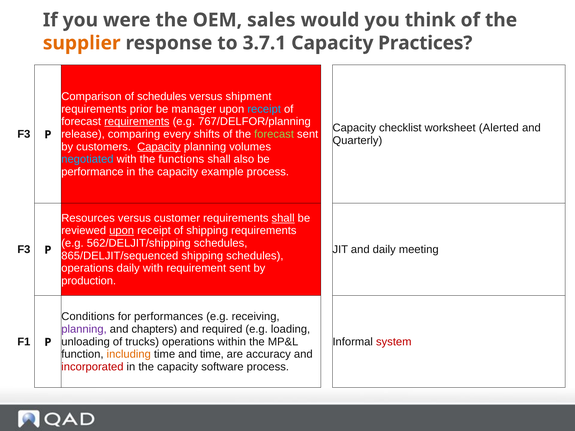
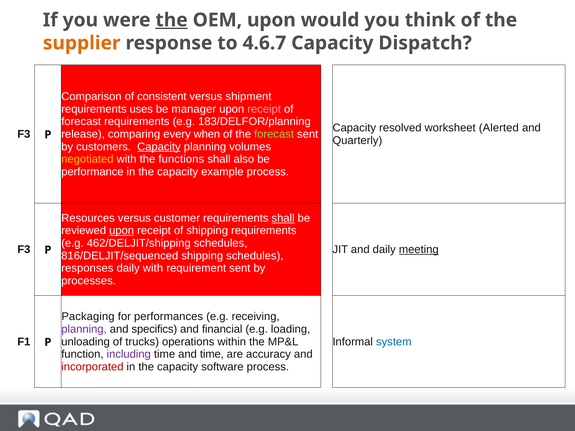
the underline: none -> present (172, 20)
OEM sales: sales -> upon (271, 20)
3.7.1: 3.7.1 -> 4.6.7 (264, 43)
Practices: Practices -> Dispatch (425, 43)
of schedules: schedules -> consistent (162, 97)
prior: prior -> uses (141, 109)
receipt colour: light blue -> pink (264, 109)
requirements underline: present -> none (137, 122)
767/DELFOR/planning: 767/DELFOR/planning -> 183/DELFOR/planning (254, 122)
checklist: checklist -> resolved (400, 128)
shifts: shifts -> when (207, 134)
negotiated colour: light blue -> yellow (87, 159)
562/DELJIT/shipping: 562/DELJIT/shipping -> 462/DELJIT/shipping (139, 243)
meeting underline: none -> present (419, 250)
865/DELJIT/sequenced: 865/DELJIT/sequenced -> 816/DELJIT/sequenced (120, 256)
operations: operations -> responses (87, 268)
production: production -> processes (89, 281)
Conditions: Conditions -> Packaging (88, 317)
chapters: chapters -> specifics (154, 329)
required: required -> financial (222, 329)
system colour: red -> blue (394, 342)
including colour: orange -> purple (129, 354)
